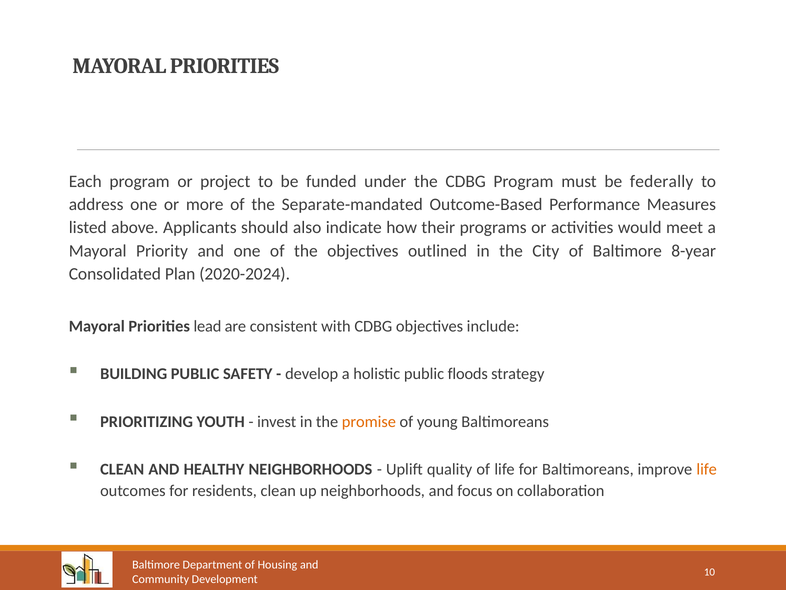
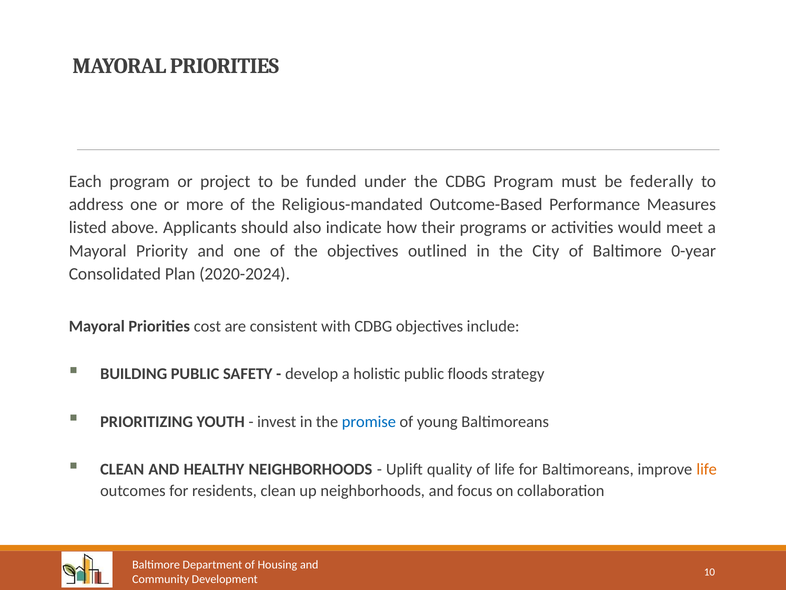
Separate-mandated: Separate-mandated -> Religious-mandated (352, 204)
8-year: 8-year -> 0-year (694, 251)
lead: lead -> cost (207, 326)
promise colour: orange -> blue (369, 421)
